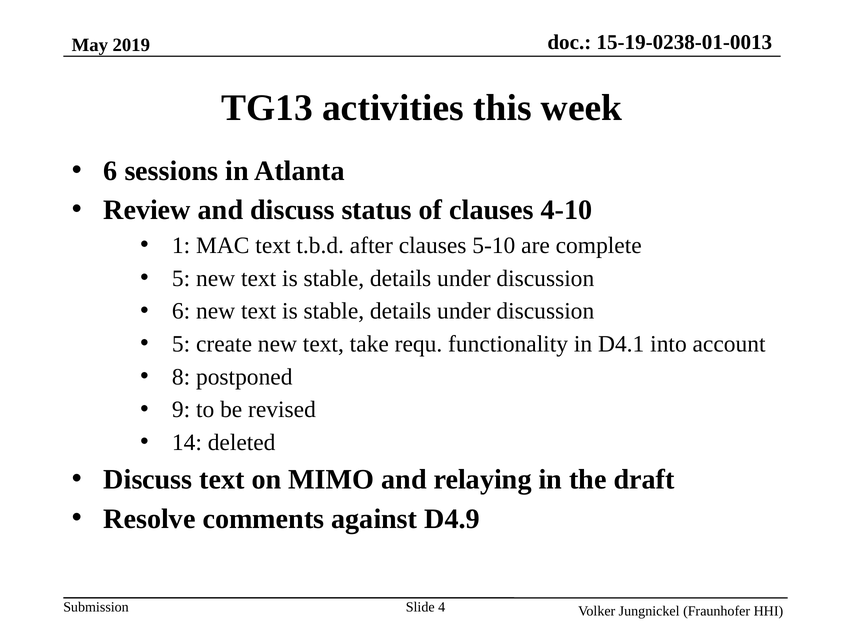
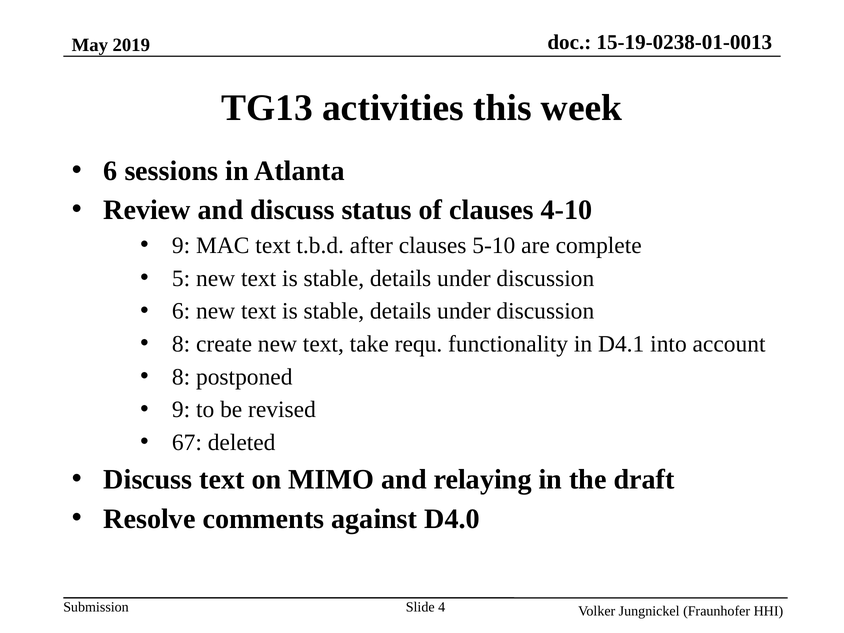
1: 1 -> 9 (181, 245)
5: 5 -> 8 (181, 344)
14: 14 -> 67 (187, 442)
D4.9: D4.9 -> D4.0 (452, 519)
